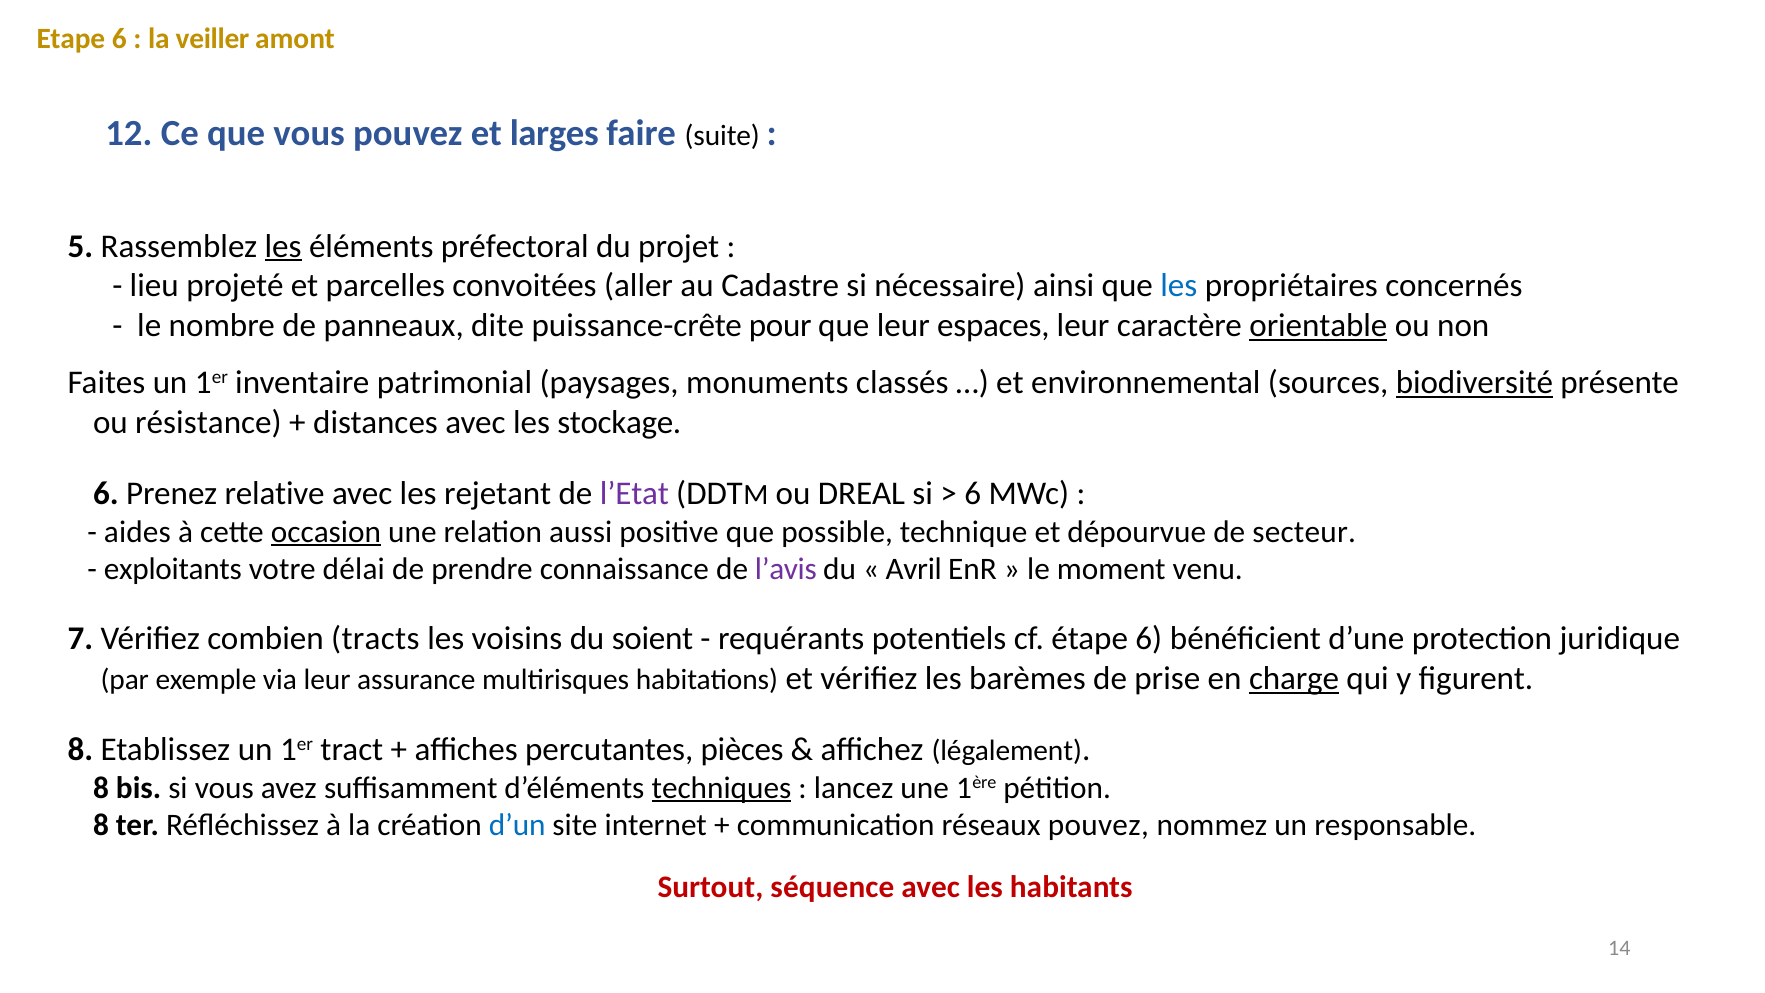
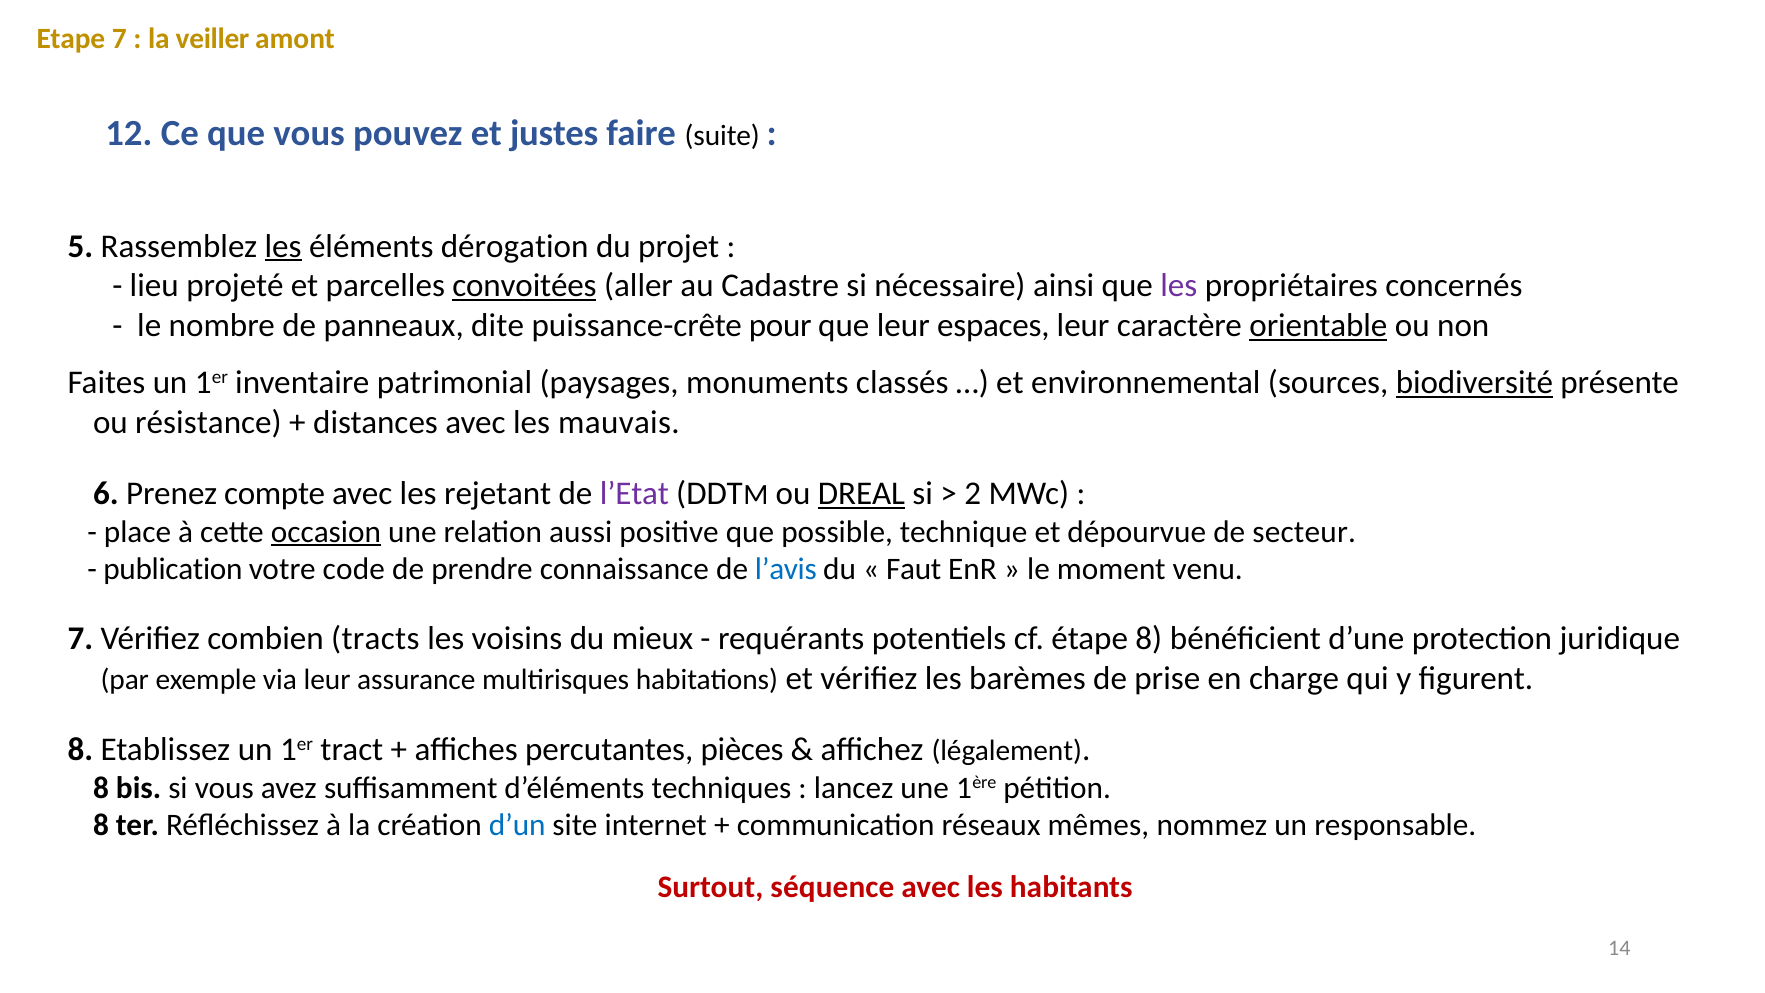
Etape 6: 6 -> 7 (119, 39)
larges: larges -> justes (554, 133)
préfectoral: préfectoral -> dérogation (515, 246)
convoitées underline: none -> present (525, 286)
les colour: blue -> purple (1179, 286)
stockage: stockage -> mauvais (619, 423)
relative: relative -> compte (275, 493)
DREAL underline: none -> present (861, 493)
6: 6 -> 2 (973, 493)
aides: aides -> place (138, 532)
exploitants: exploitants -> publication (173, 569)
délai: délai -> code (354, 569)
l’avis colour: purple -> blue (786, 569)
Avril: Avril -> Faut (914, 569)
soient: soient -> mieux (653, 639)
étape 6: 6 -> 8 (1149, 639)
charge underline: present -> none (1294, 679)
techniques underline: present -> none (721, 788)
réseaux pouvez: pouvez -> mêmes (1098, 825)
